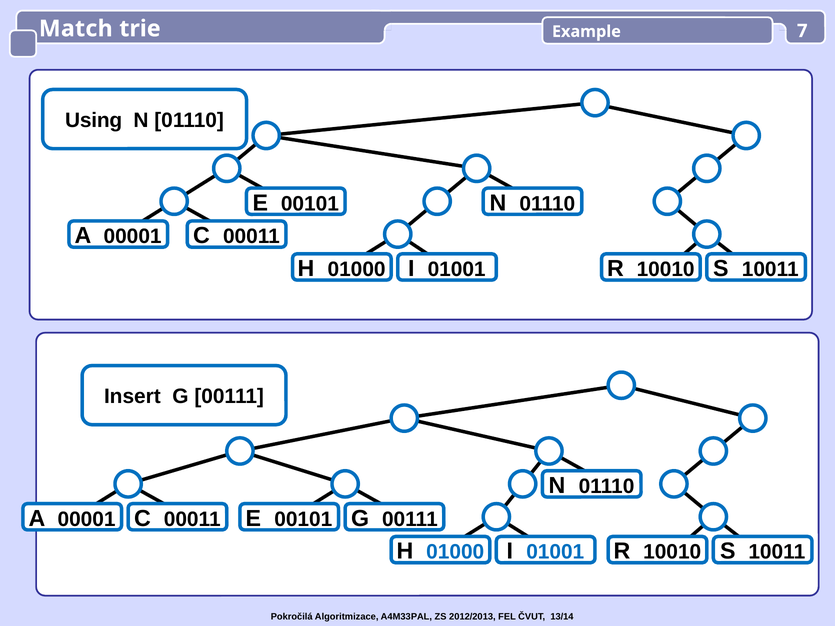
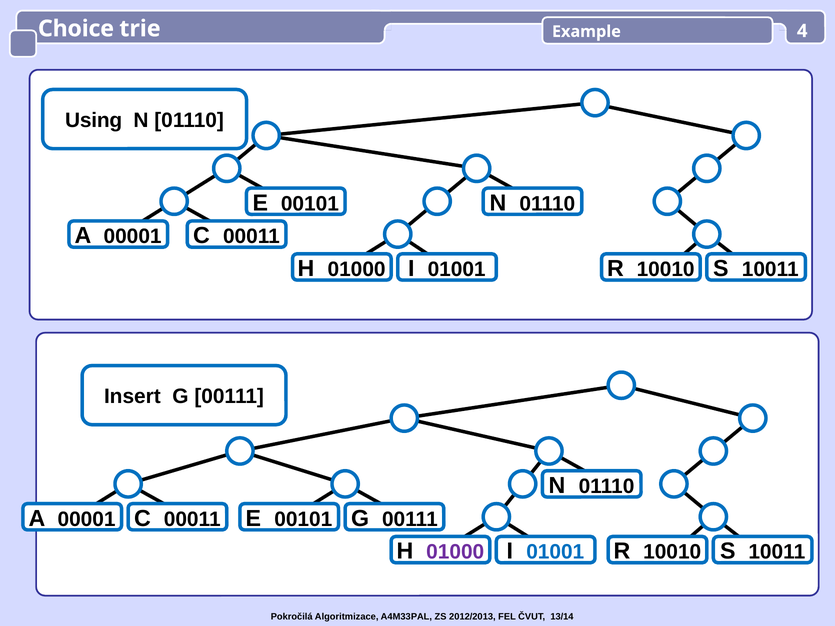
Match: Match -> Choice (76, 29)
7: 7 -> 4 (802, 31)
01000 colour: blue -> purple (455, 552)
